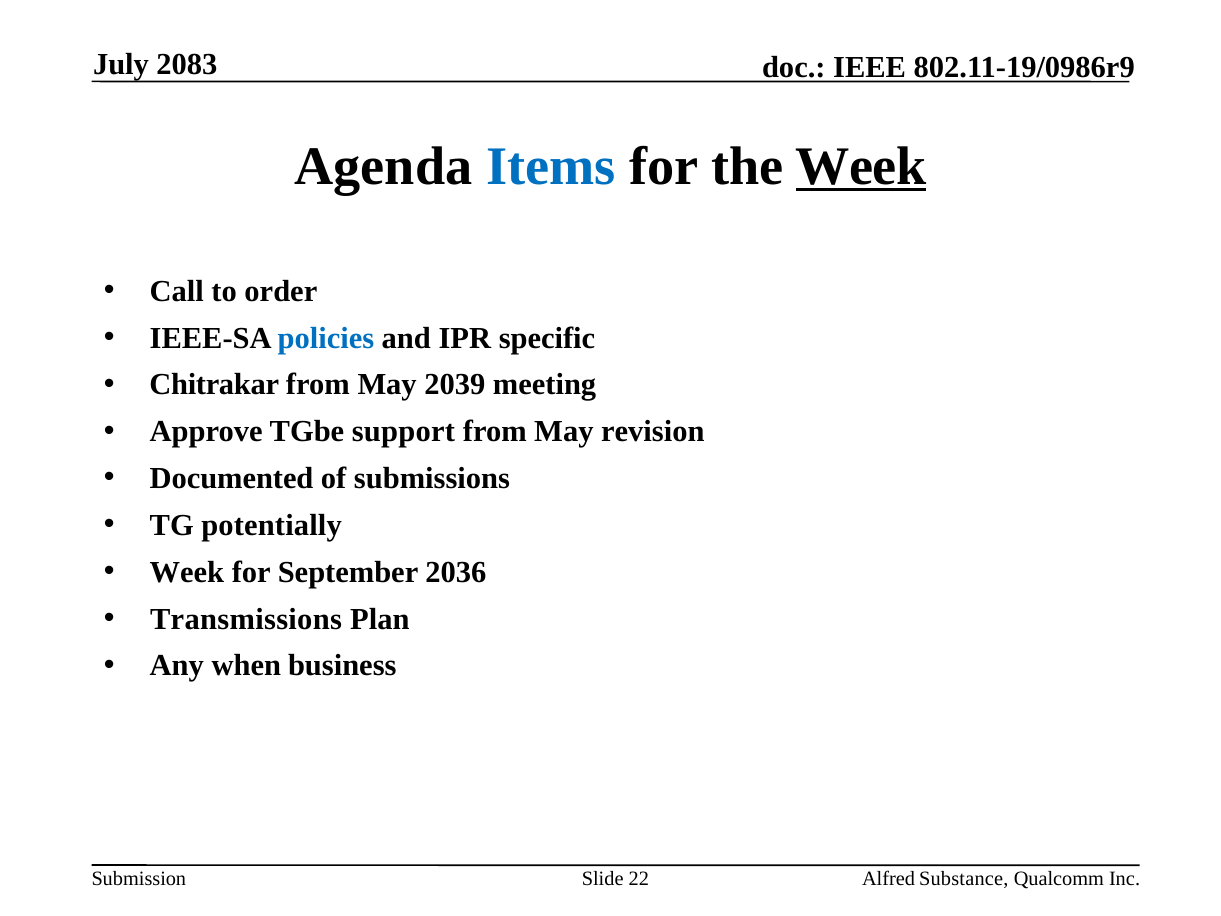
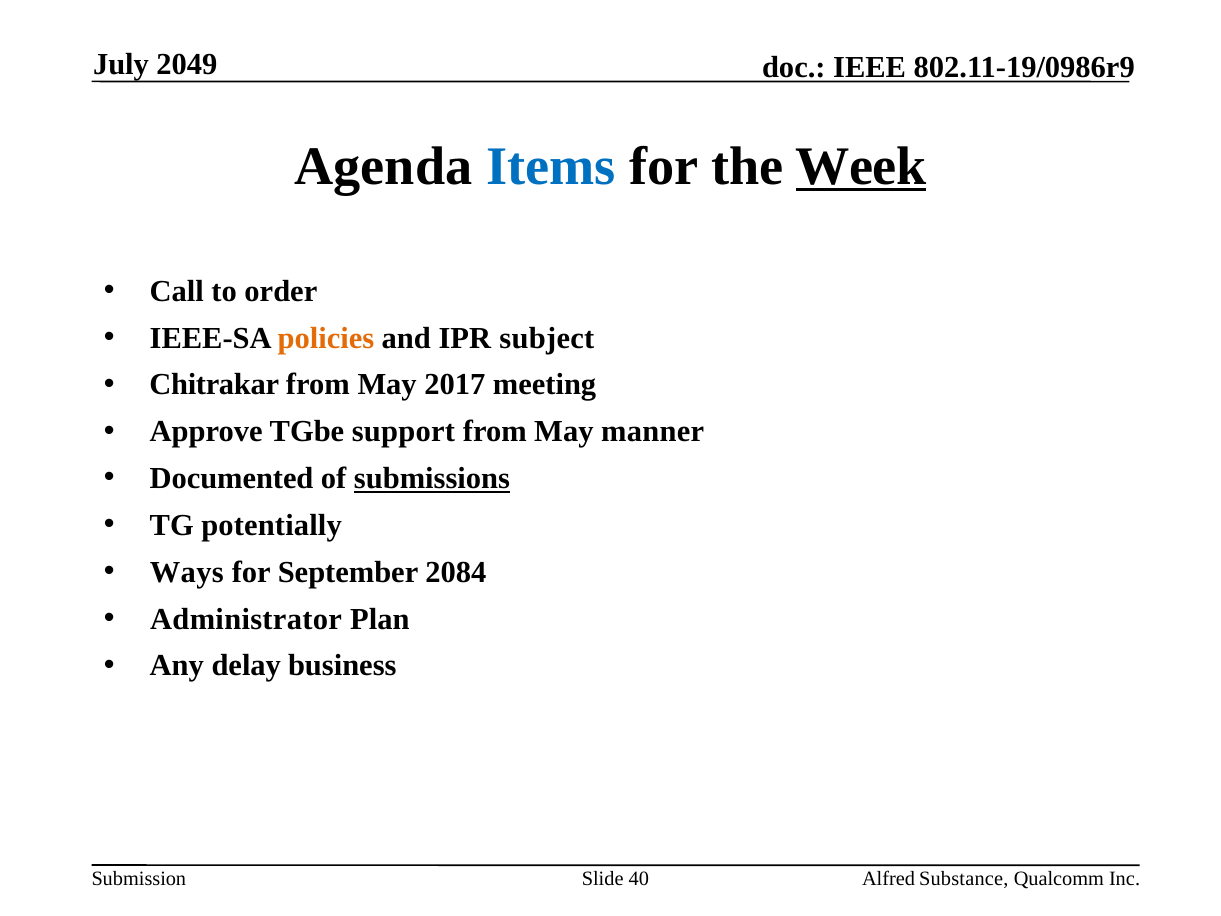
2083: 2083 -> 2049 (187, 65)
policies colour: blue -> orange (326, 338)
specific: specific -> subject (547, 338)
2039: 2039 -> 2017 (455, 385)
revision: revision -> manner (653, 432)
submissions underline: none -> present (432, 478)
Week: Week -> Ways (187, 572)
2036: 2036 -> 2084 (456, 572)
Transmissions: Transmissions -> Administrator (246, 619)
when: when -> delay (246, 666)
22: 22 -> 40 (639, 878)
